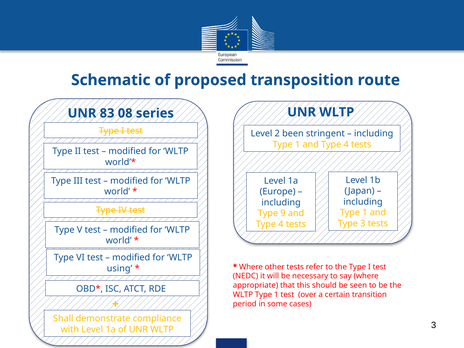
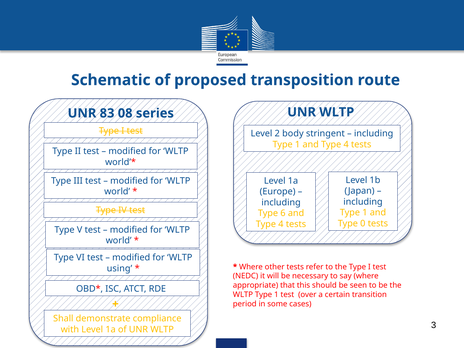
been: been -> body (293, 134)
9: 9 -> 6 (283, 213)
Type 3: 3 -> 0 (363, 223)
